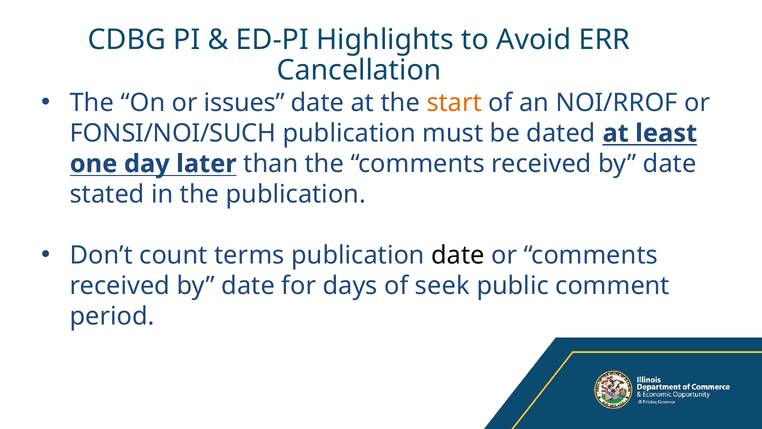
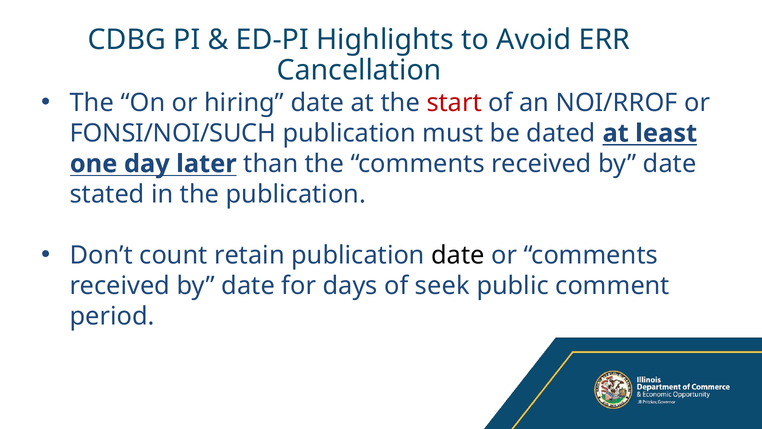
issues: issues -> hiring (244, 103)
start colour: orange -> red (454, 103)
terms: terms -> retain (249, 255)
